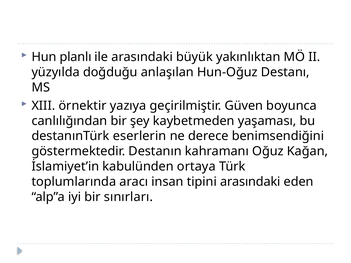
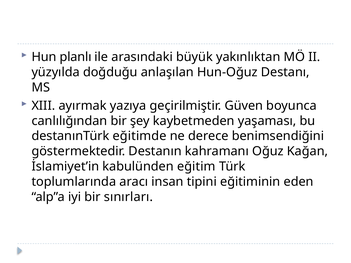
örnektir: örnektir -> ayırmak (83, 106)
eserlerin: eserlerin -> eğitimde (140, 136)
ortaya: ortaya -> eğitim (196, 167)
tipini arasındaki: arasındaki -> eğitiminin (250, 182)
